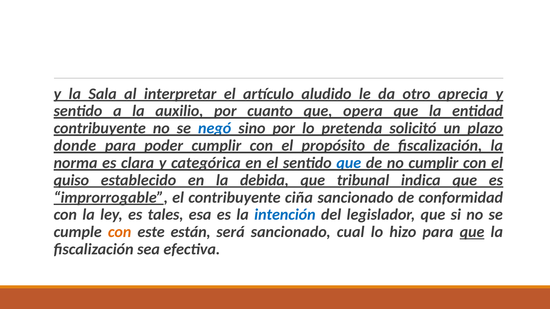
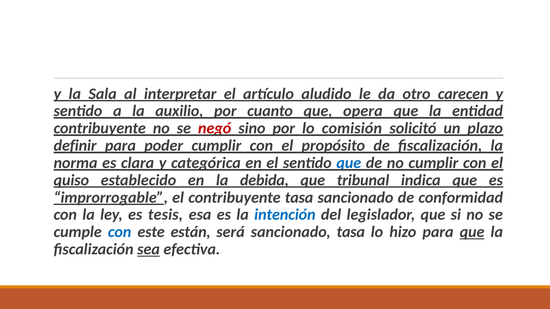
aprecia: aprecia -> carecen (463, 94)
negó colour: blue -> red (215, 128)
pretenda: pretenda -> comisión (352, 128)
donde: donde -> definir (75, 146)
contribuyente ciña: ciña -> tasa (299, 198)
tales: tales -> tesis (165, 215)
con colour: orange -> blue (120, 232)
sancionado cual: cual -> tasa (351, 232)
sea underline: none -> present (149, 250)
